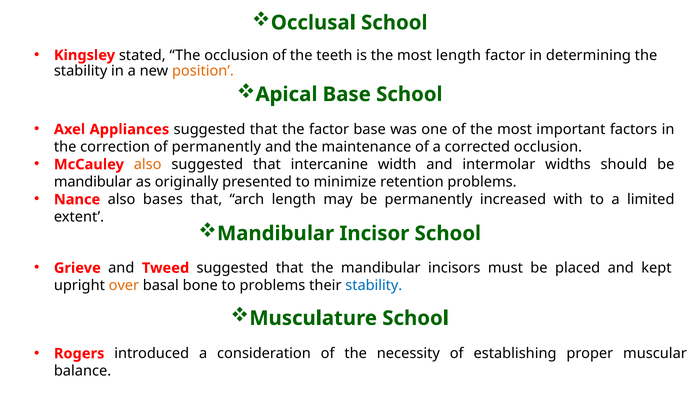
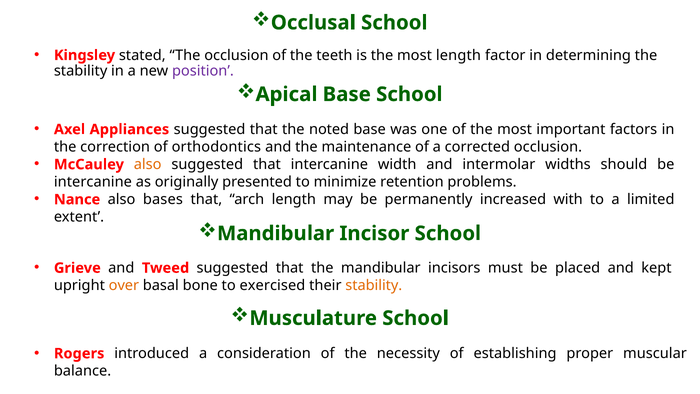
position colour: orange -> purple (203, 71)
the factor: factor -> noted (329, 129)
of permanently: permanently -> orthodontics (216, 147)
mandibular: mandibular -> intercanine (93, 182)
to problems: problems -> exercised (272, 285)
stability colour: blue -> orange (374, 285)
